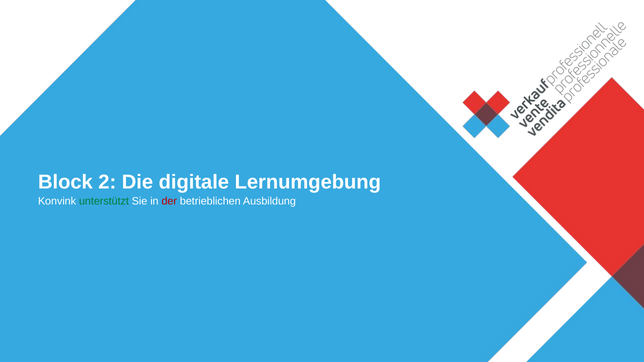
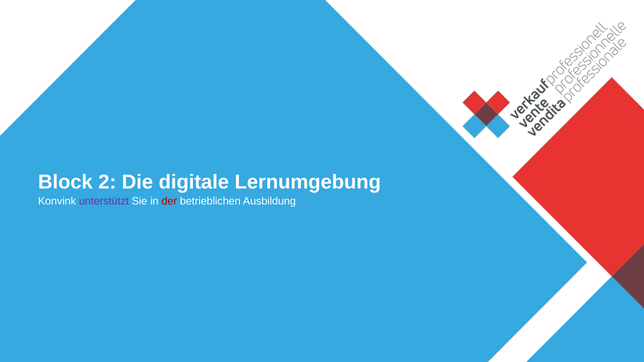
unterstützt colour: green -> purple (104, 202)
